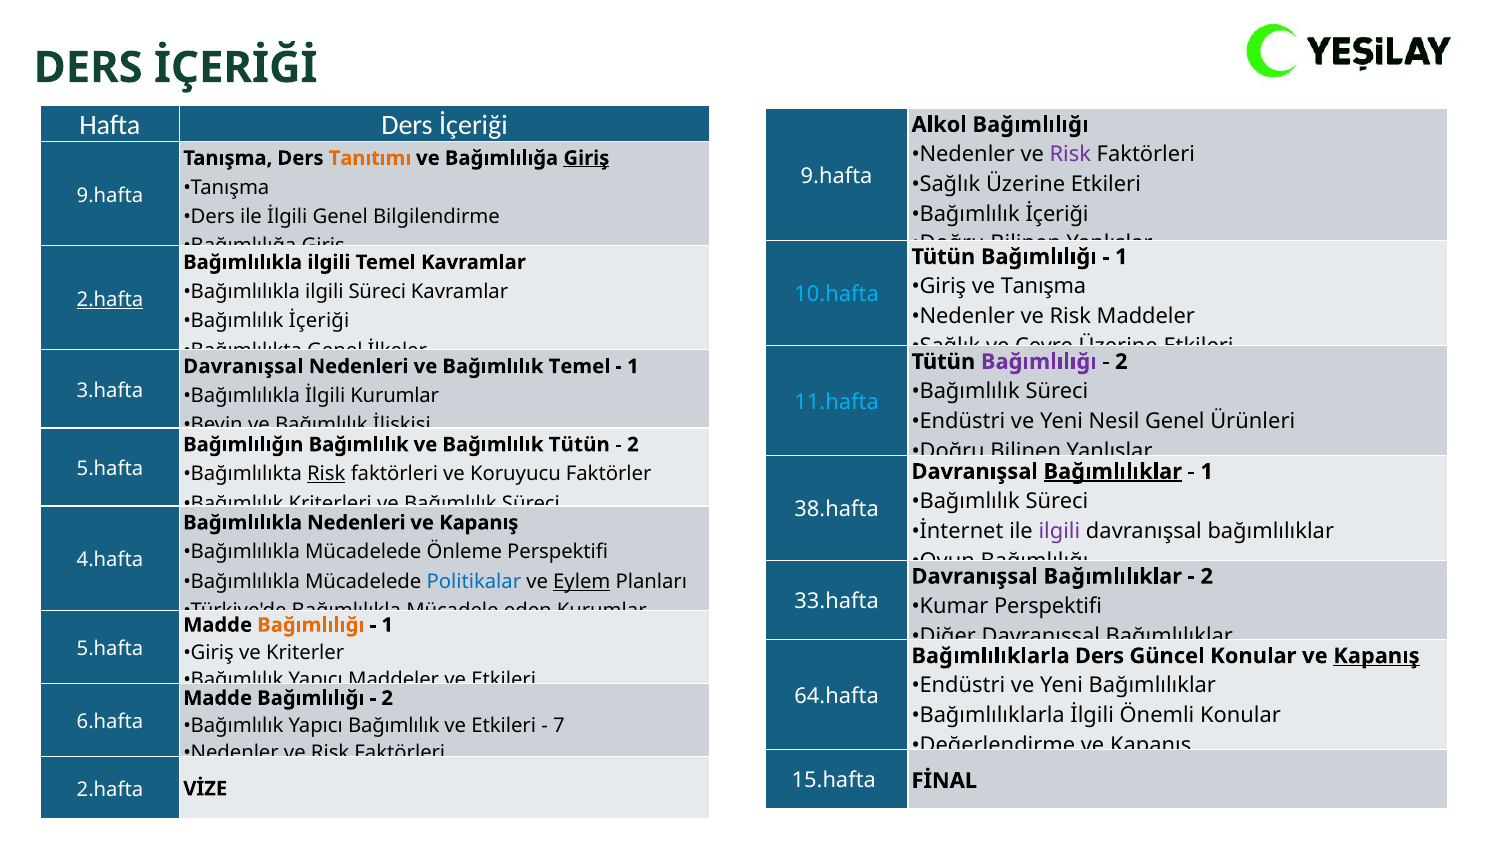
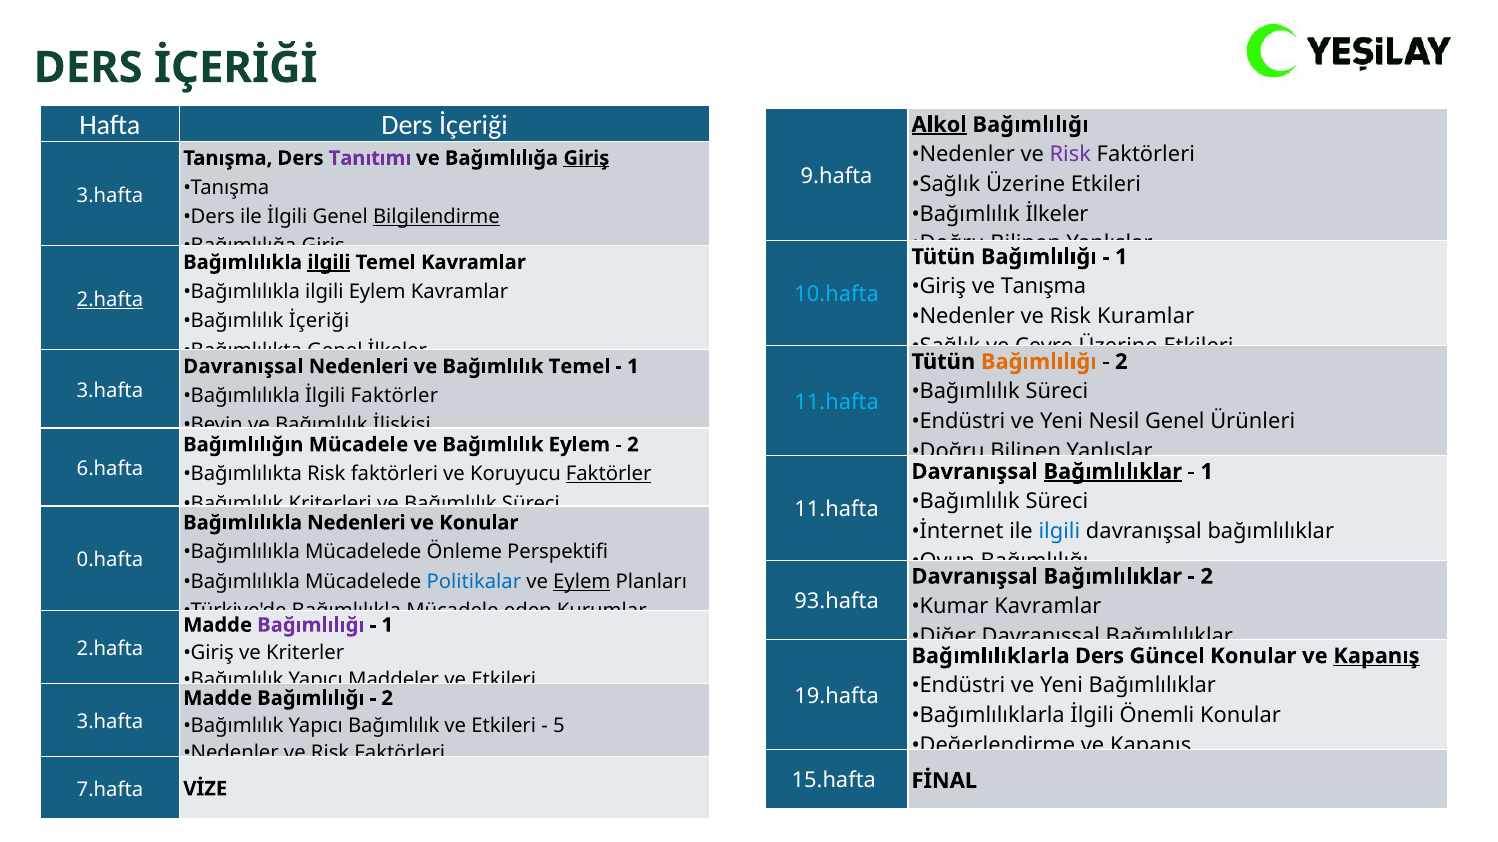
Alkol underline: none -> present (939, 125)
Tanıtımı colour: orange -> purple (370, 158)
9.hafta: 9.hafta -> 3.hafta (110, 196)
İçeriği: İçeriği -> İlkeler (1057, 214)
Bilgilendirme underline: none -> present (436, 217)
ilgili underline: none -> present (329, 262)
ilgili Süreci: Süreci -> Eylem (377, 292)
Risk Maddeler: Maddeler -> Kuramlar (1146, 317)
Bağımlılığı colour: purple -> orange (1039, 362)
İlgili Kurumlar: Kurumlar -> Faktörler (394, 396)
Bağımlılığın Bağımlılık: Bağımlılık -> Mücadele (358, 445)
Bağımlılık Tütün: Tütün -> Eylem (579, 445)
5.hafta: 5.hafta -> 6.hafta (110, 469)
Risk underline: present -> none (326, 474)
Faktörler underline: none -> present (609, 474)
38.hafta: 38.hafta -> 11.hafta (837, 510)
Kapanış: Kapanış -> Konular (479, 523)
ilgili colour: purple -> blue (1059, 531)
4.hafta: 4.hafta -> 0.hafta (110, 561)
33.hafta: 33.hafta -> 93.hafta (837, 602)
Kumar Perspektifi: Perspektifi -> Kavramlar (1048, 607)
Bağımlılığı colour: orange -> purple (311, 626)
5.hafta: 5.hafta -> 2.hafta (110, 649)
64.hafta: 64.hafta -> 19.hafta (837, 697)
6.hafta: 6.hafta -> 3.hafta (110, 722)
7: 7 -> 5 (559, 726)
2.hafta: 2.hafta -> 7.hafta (110, 790)
